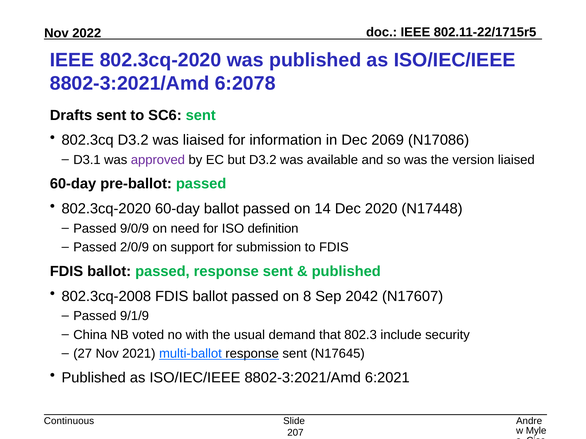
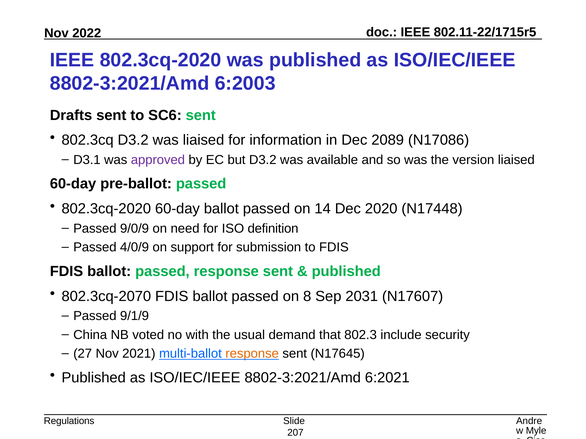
6:2078: 6:2078 -> 6:2003 (245, 83)
2069: 2069 -> 2089 (388, 140)
2/0/9: 2/0/9 -> 4/0/9 (135, 248)
802.3cq-2008: 802.3cq-2008 -> 802.3cq-2070 (106, 297)
2042: 2042 -> 2031 (362, 297)
response colour: black -> orange (252, 354)
Continuous: Continuous -> Regulations (69, 421)
